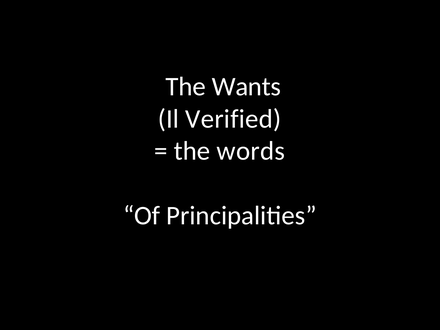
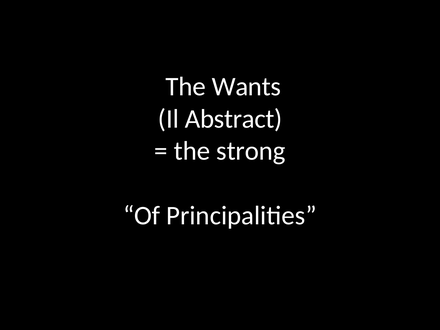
Verified: Verified -> Abstract (234, 119)
words: words -> strong (251, 151)
